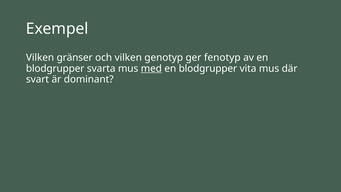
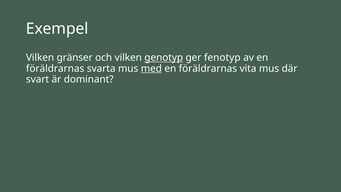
genotyp underline: none -> present (164, 58)
blodgrupper: blodgrupper -> föräldrarnas (55, 68)
blodgrupper: blodgrupper -> föräldrarnas (208, 68)
